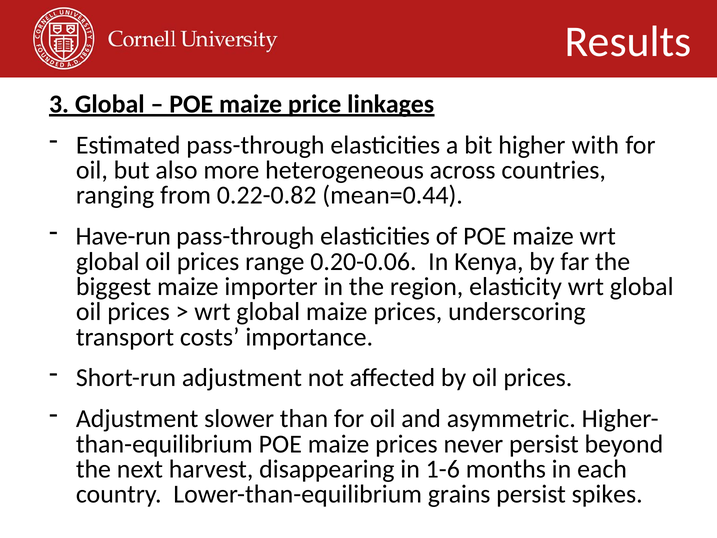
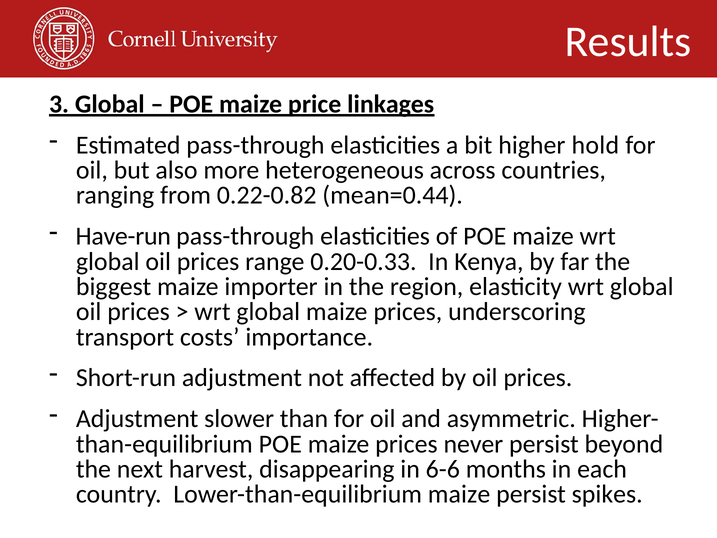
with: with -> hold (595, 145)
0.20-0.06: 0.20-0.06 -> 0.20-0.33 (363, 261)
1-6: 1-6 -> 6-6 (443, 469)
Lower-than-equilibrium grains: grains -> maize (459, 494)
